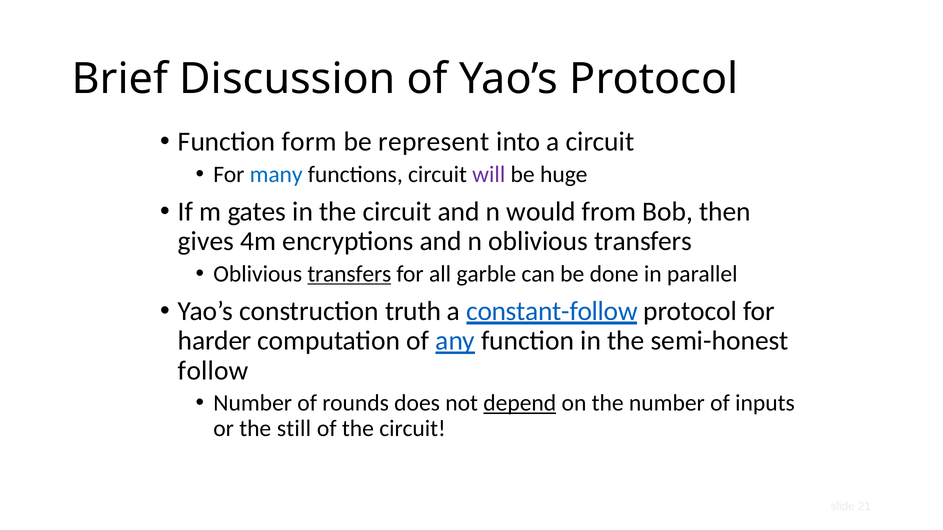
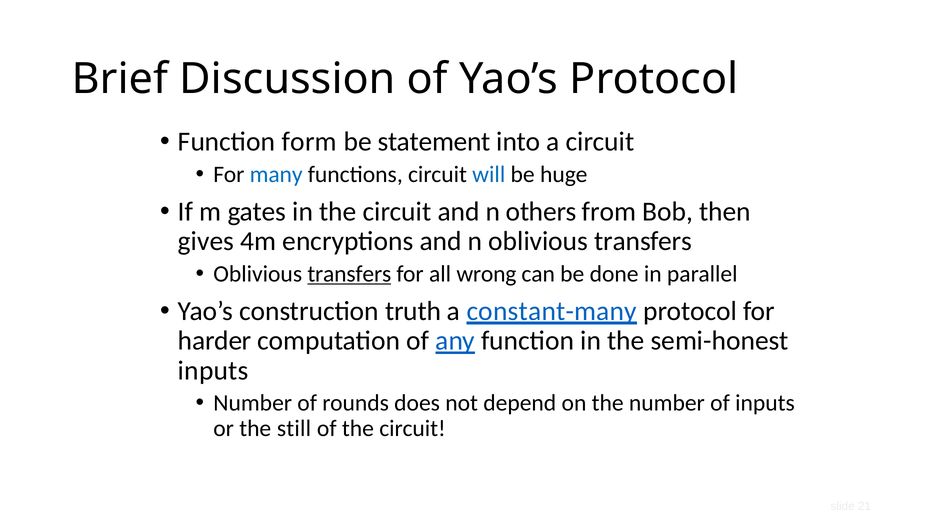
represent: represent -> statement (434, 142)
will colour: purple -> blue (489, 175)
would: would -> others (541, 212)
garble: garble -> wrong (486, 274)
constant-follow: constant-follow -> constant-many (552, 311)
follow: follow -> inputs (213, 371)
depend underline: present -> none (520, 403)
